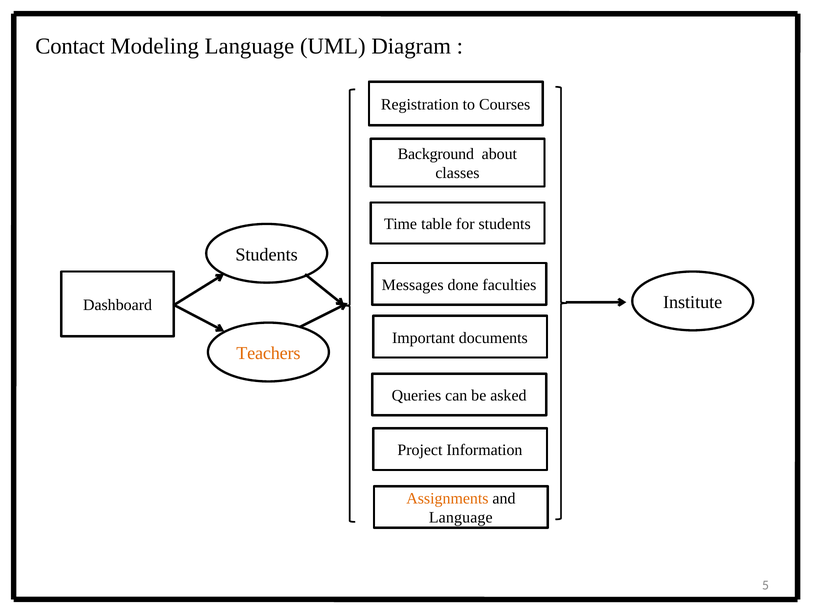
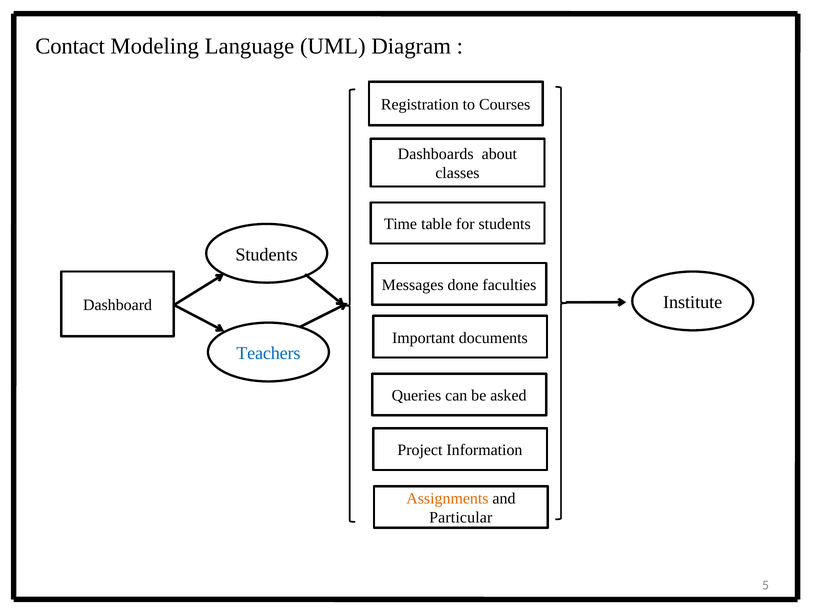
Background: Background -> Dashboards (436, 154)
Teachers colour: orange -> blue (268, 354)
Language: Language -> Particular (461, 518)
